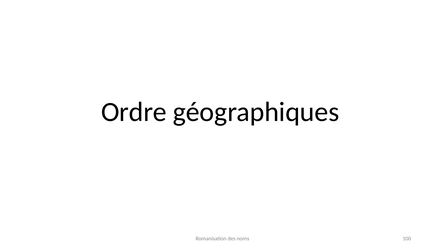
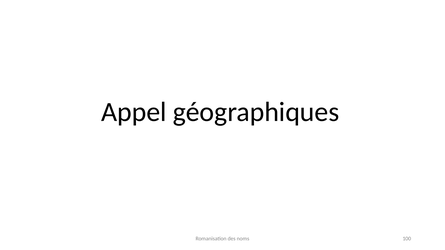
Ordre: Ordre -> Appel (134, 112)
